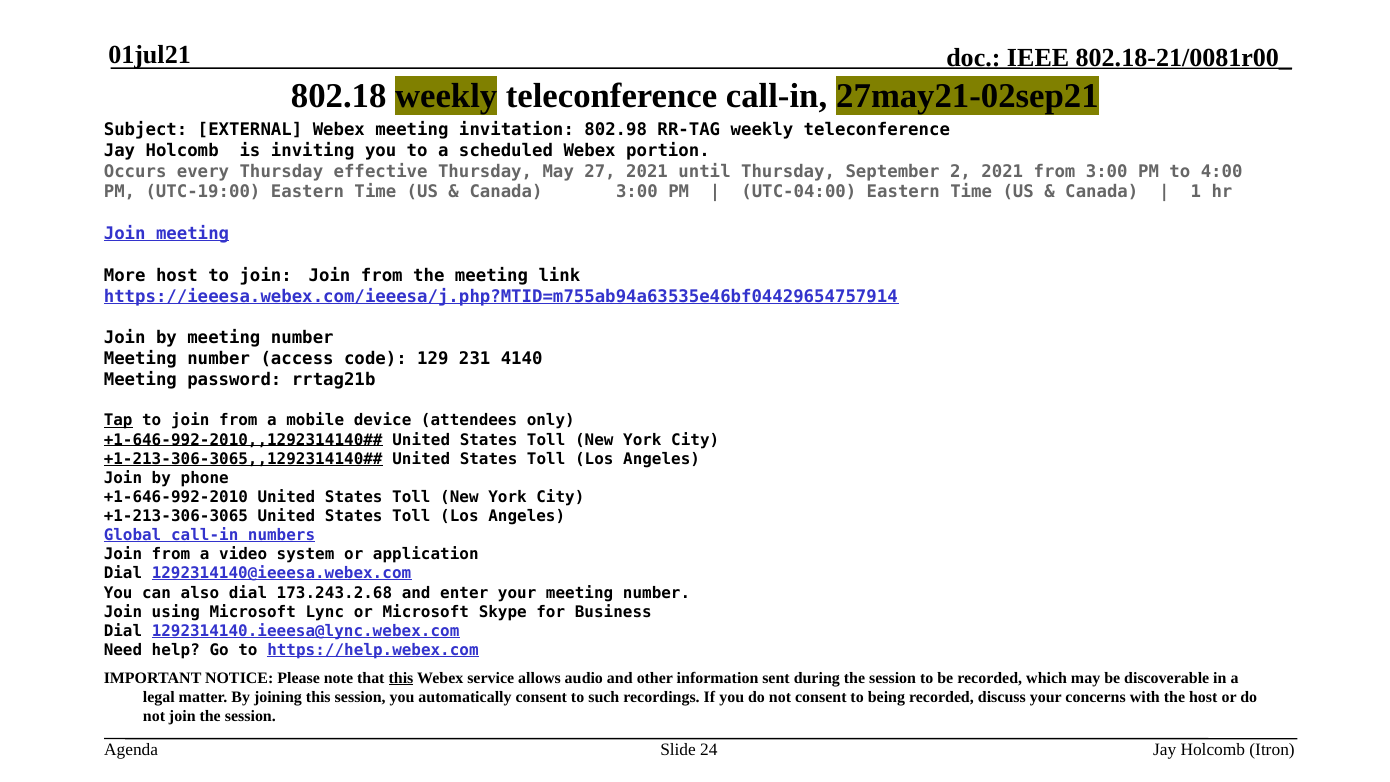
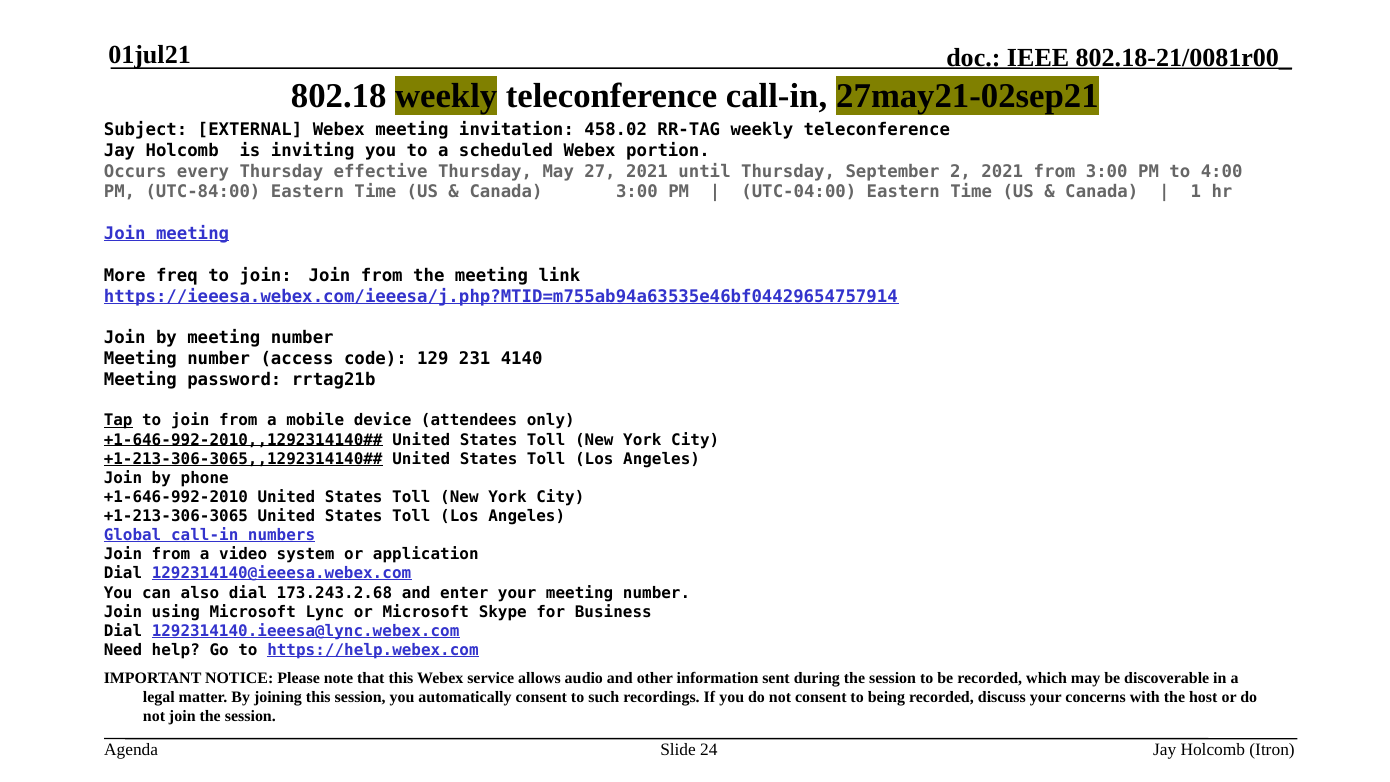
802.98: 802.98 -> 458.02 (616, 130)
UTC-19:00: UTC-19:00 -> UTC-84:00 (203, 192)
More host: host -> freq (177, 276)
this underline: present -> none (401, 678)
